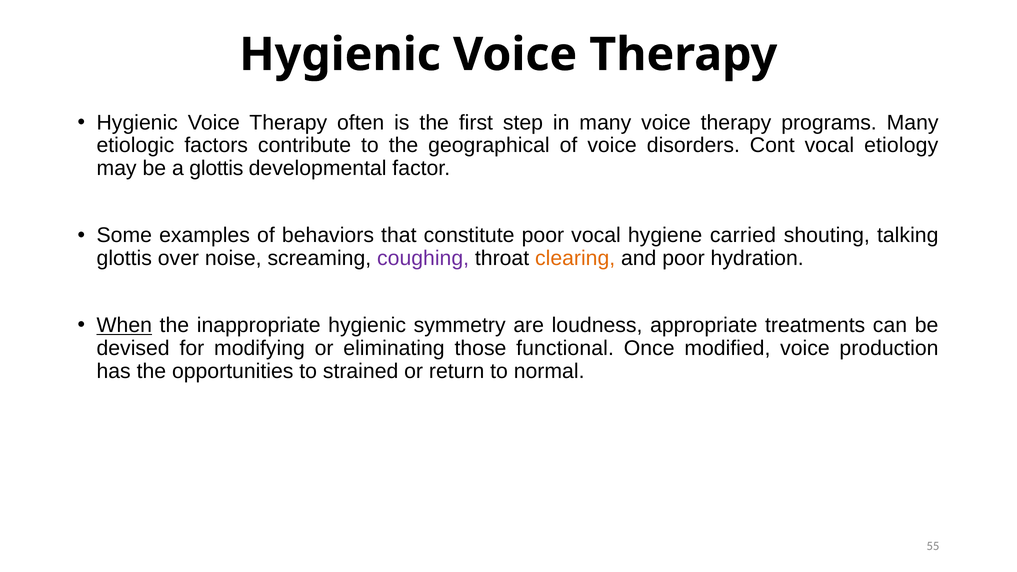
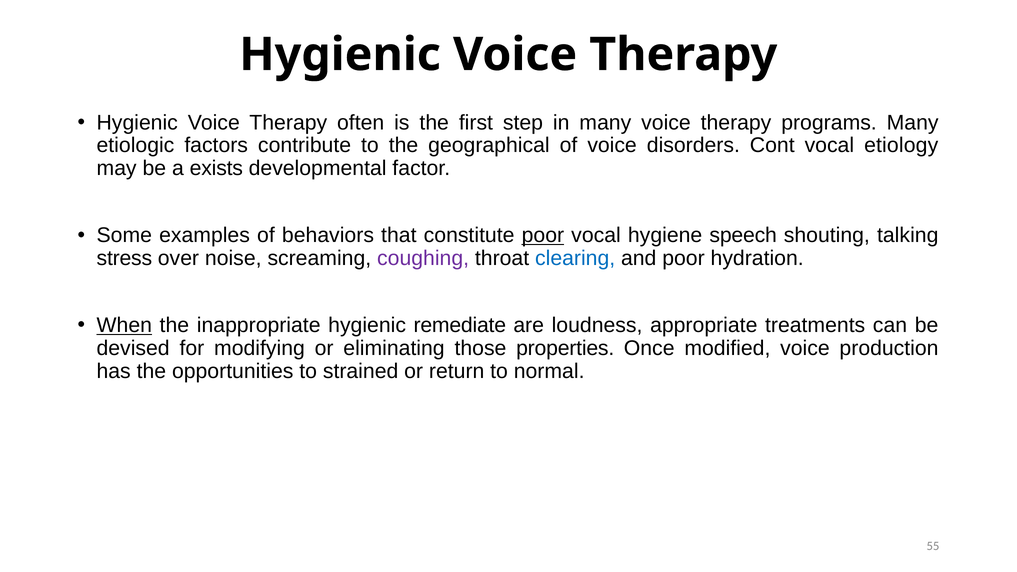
a glottis: glottis -> exists (216, 168)
poor underline: none -> present (543, 235)
carried: carried -> speech (743, 235)
glottis: glottis -> stress (124, 258)
clearing colour: orange -> blue (575, 258)
symmetry: symmetry -> remediate (460, 325)
functional: functional -> properties (565, 348)
